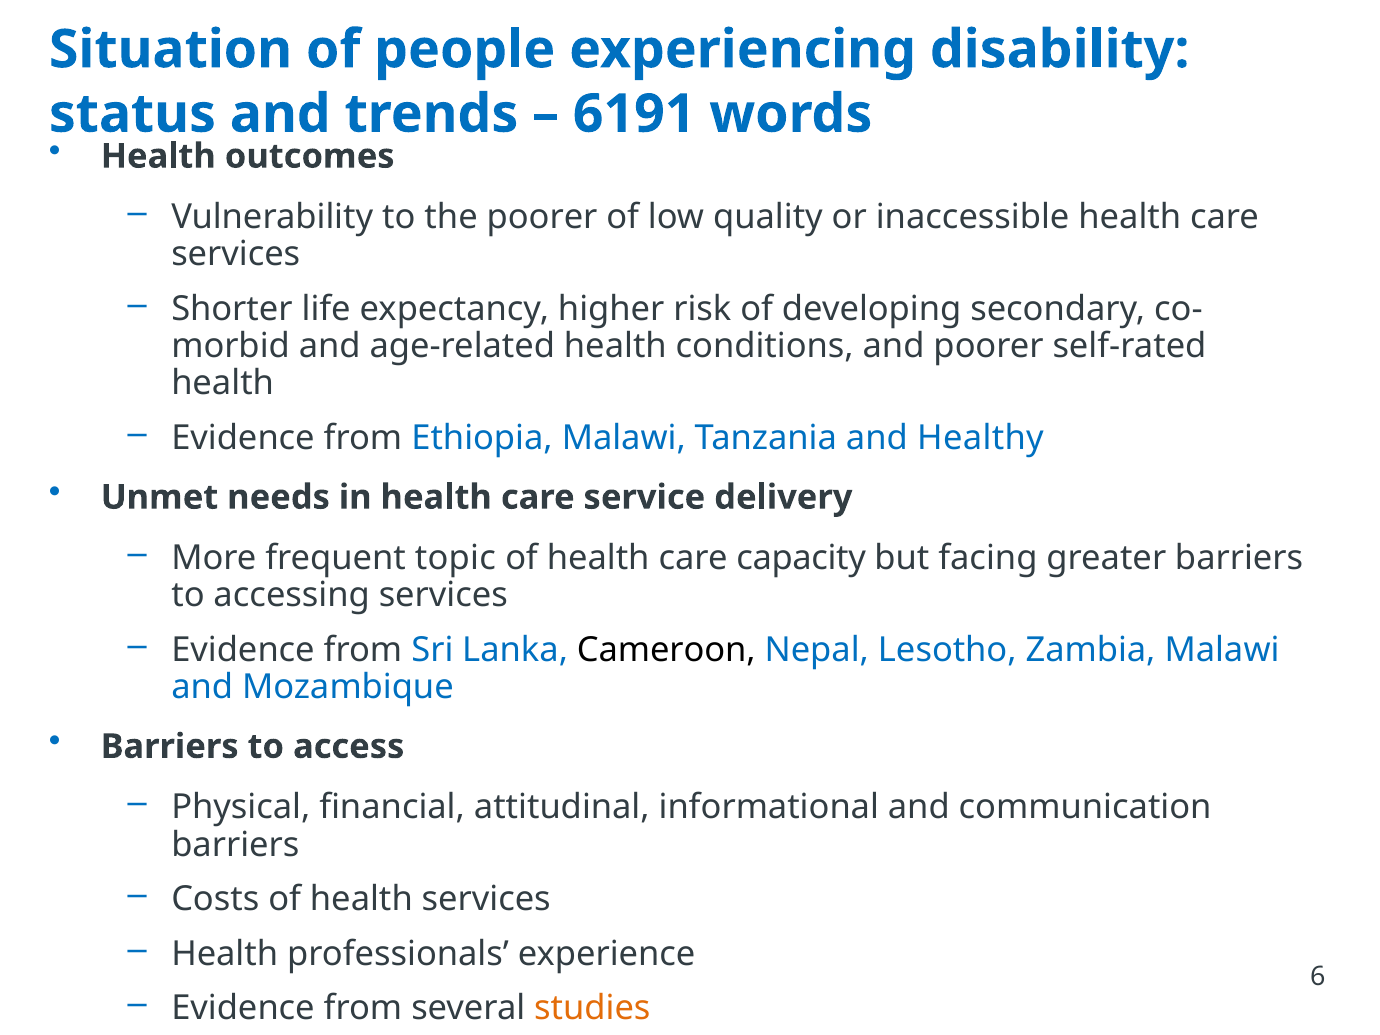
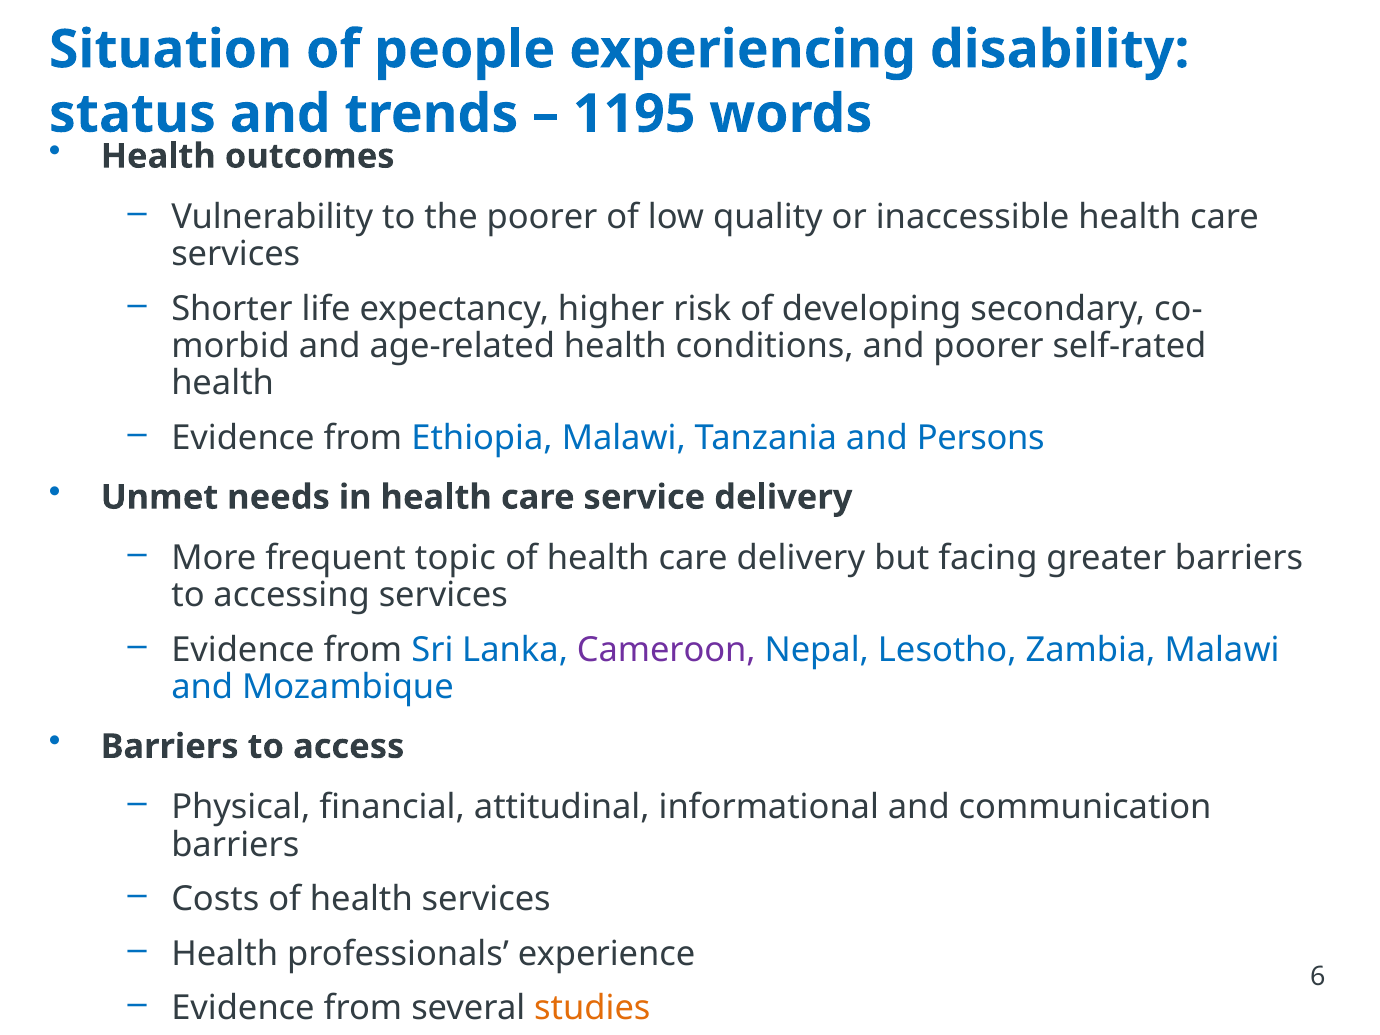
6191: 6191 -> 1195 (634, 114)
Healthy: Healthy -> Persons (981, 438)
care capacity: capacity -> delivery (801, 558)
Cameroon colour: black -> purple (666, 650)
